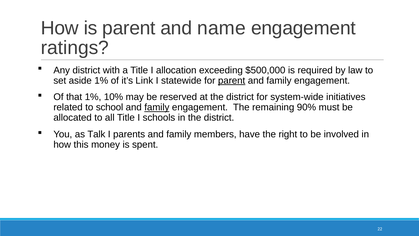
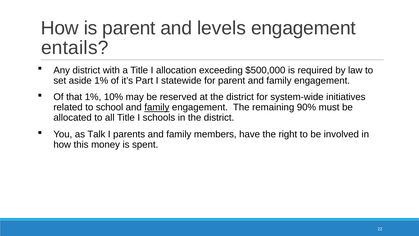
name: name -> levels (222, 28)
ratings: ratings -> entails (75, 48)
Link: Link -> Part (144, 80)
parent underline: present -> none (232, 80)
